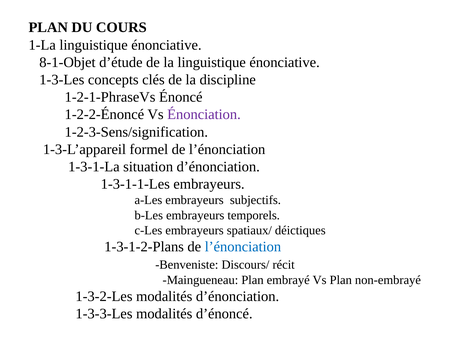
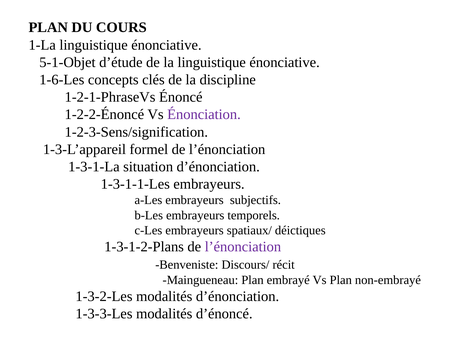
8-1-Objet: 8-1-Objet -> 5-1-Objet (67, 62)
1-3-Les: 1-3-Les -> 1-6-Les (62, 80)
l’énonciation colour: blue -> purple (243, 247)
